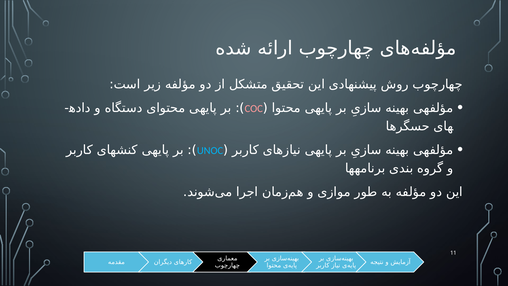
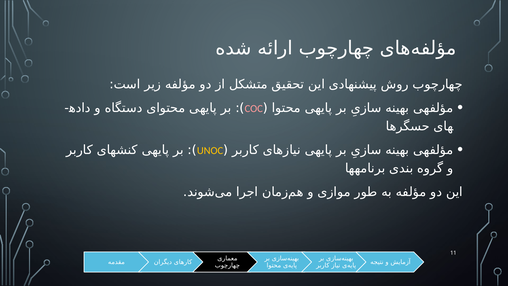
UNOC colour: light blue -> yellow (210, 151)
